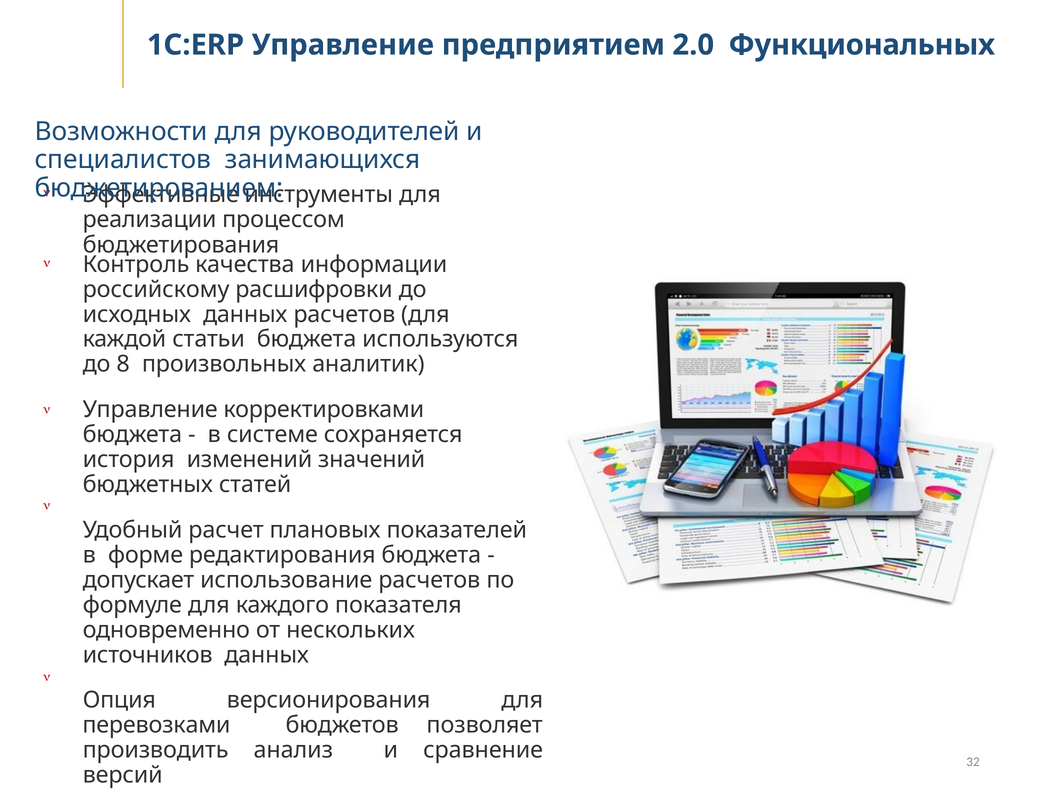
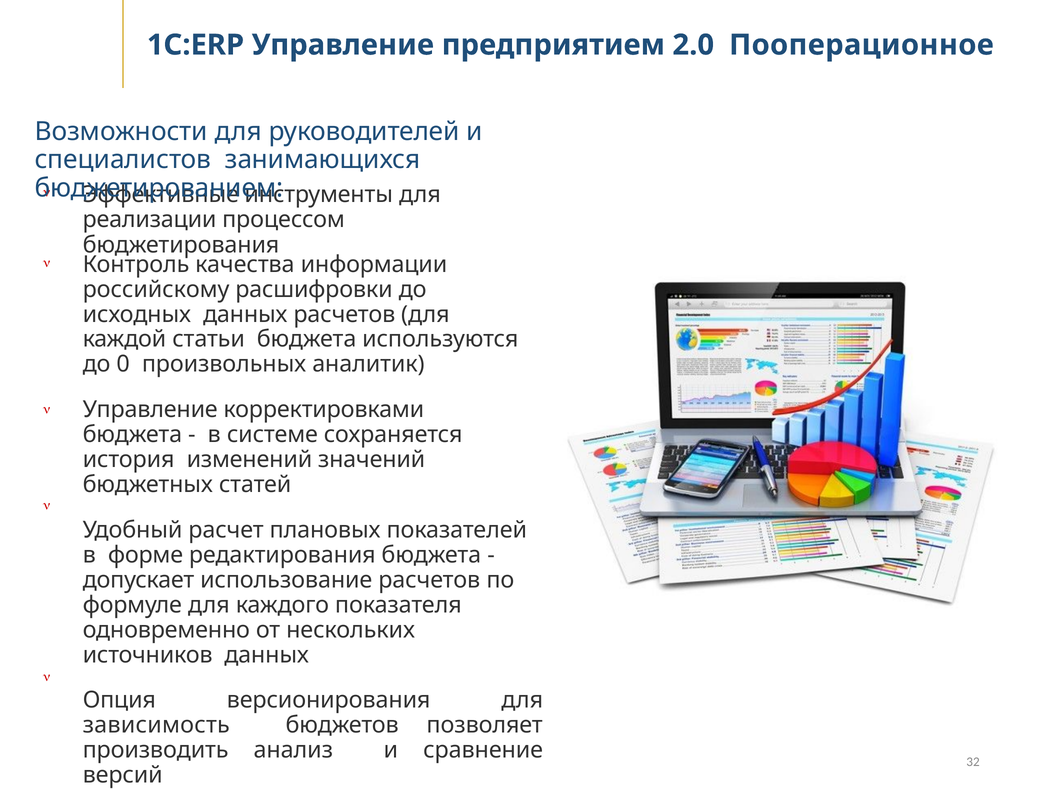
Функциональных: Функциональных -> Пооперационное (861, 45)
8: 8 -> 0 (123, 364)
перевозками: перевозками -> зависимость (156, 725)
